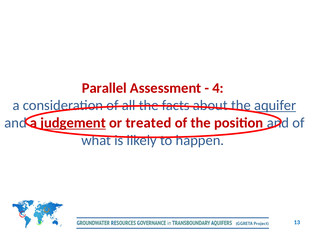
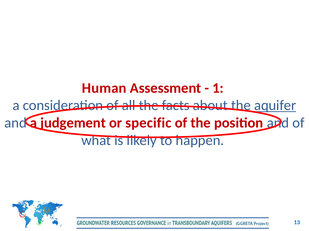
Parallel: Parallel -> Human (104, 88)
4: 4 -> 1 (218, 88)
judgement underline: present -> none (73, 123)
treated: treated -> specific (148, 123)
